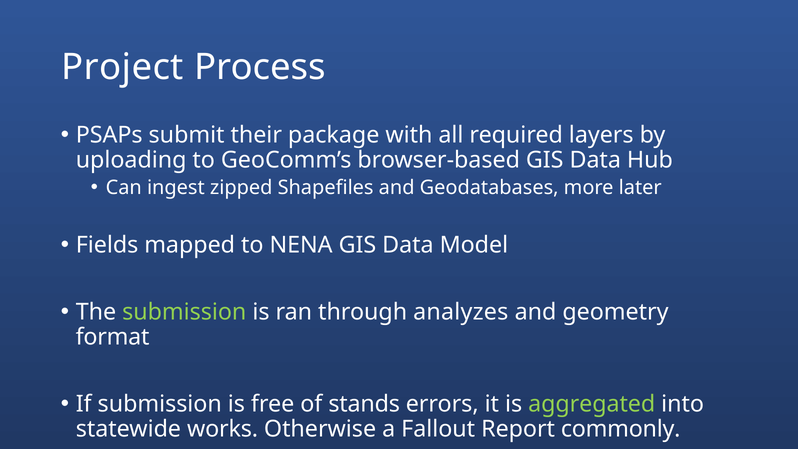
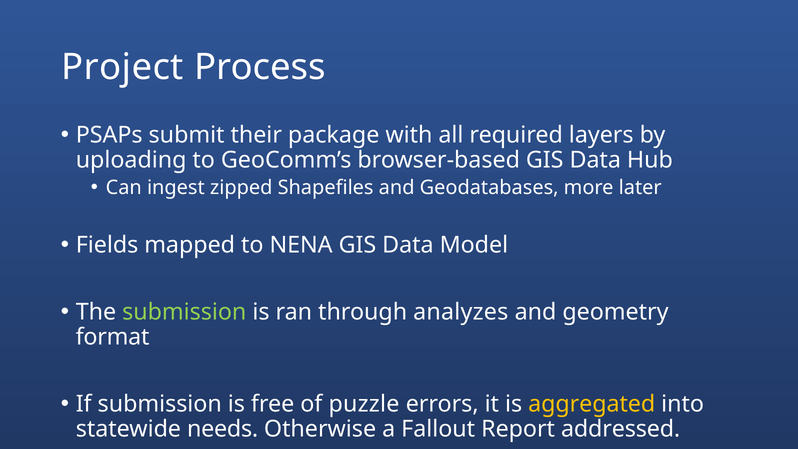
stands: stands -> puzzle (364, 404)
aggregated colour: light green -> yellow (592, 404)
works: works -> needs (223, 429)
commonly: commonly -> addressed (621, 429)
